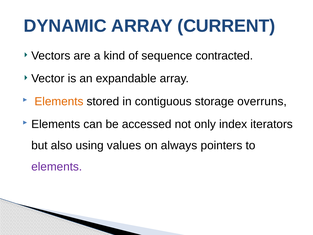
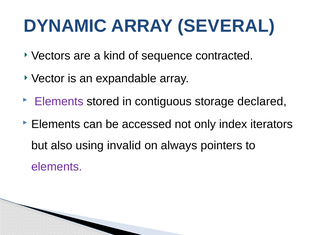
CURRENT: CURRENT -> SEVERAL (226, 26)
Elements colour: orange -> purple (59, 101)
overruns: overruns -> declared (262, 101)
values: values -> invalid (124, 145)
